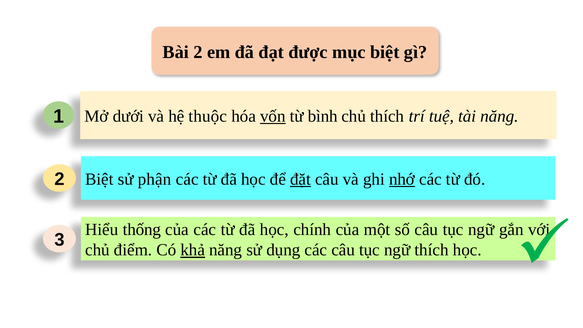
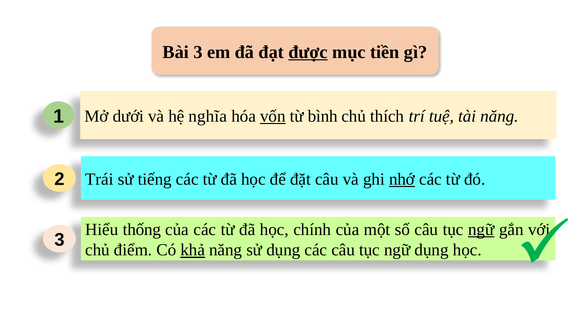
Bài 2: 2 -> 3 (198, 52)
được underline: none -> present (308, 52)
mục biệt: biệt -> tiền (385, 52)
thuộc: thuộc -> nghĩa (208, 116)
Biệt: Biệt -> Trái (99, 179)
phận: phận -> tiếng (155, 179)
đặt underline: present -> none (301, 179)
ngữ underline: none -> present (481, 230)
ngữ thích: thích -> dụng (432, 250)
